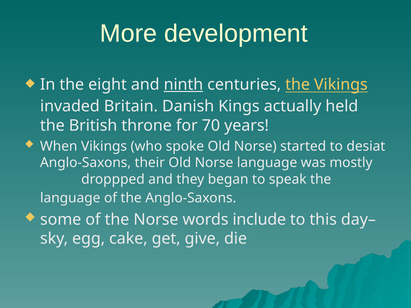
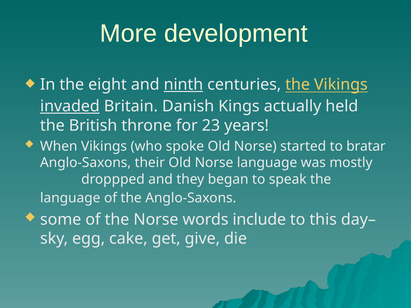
invaded underline: none -> present (70, 106)
70: 70 -> 23 (211, 126)
desiat: desiat -> bratar (366, 146)
